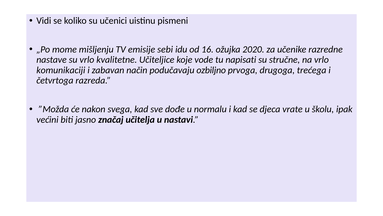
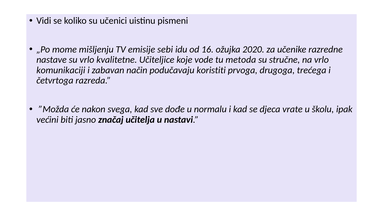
napisati: napisati -> metoda (241, 60)
ozbiljno: ozbiljno -> koristiti (211, 70)
